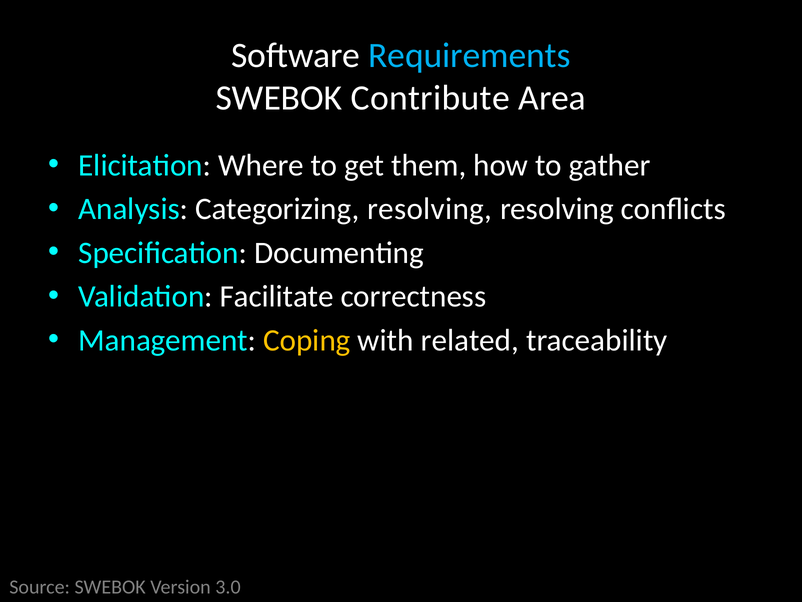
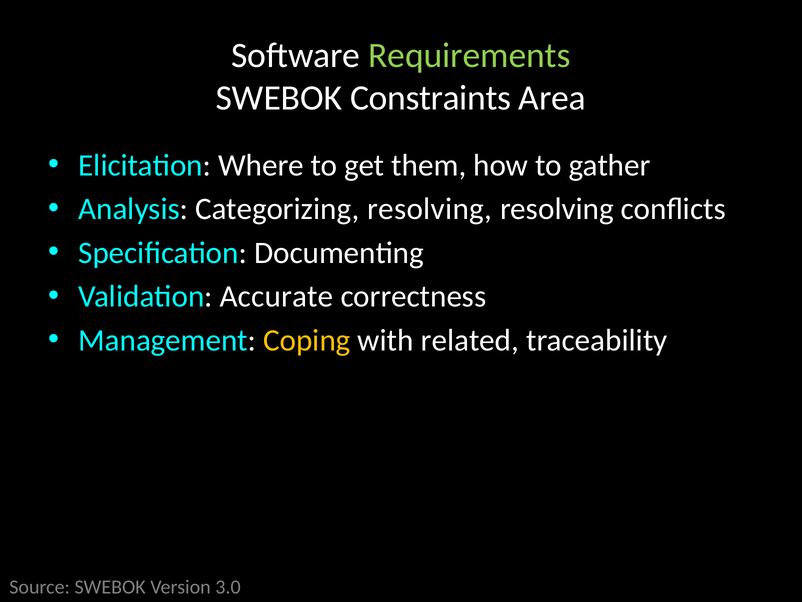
Requirements colour: light blue -> light green (469, 55)
Contribute: Contribute -> Constraints (431, 98)
Facilitate: Facilitate -> Accurate (277, 296)
